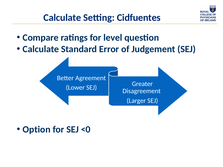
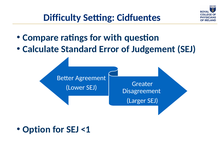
Calculate: Calculate -> Difficulty (62, 18)
level: level -> with (113, 38)
<0: <0 -> <1 (86, 130)
